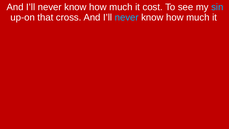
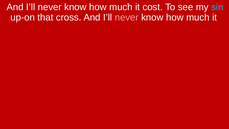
never colour: light blue -> pink (127, 17)
